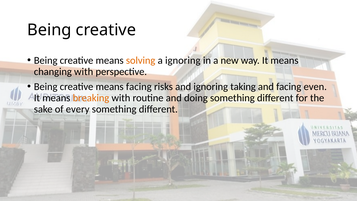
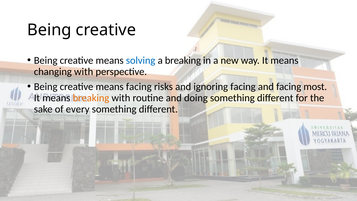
solving colour: orange -> blue (141, 60)
a ignoring: ignoring -> breaking (183, 60)
ignoring taking: taking -> facing (243, 87)
even: even -> most (315, 87)
